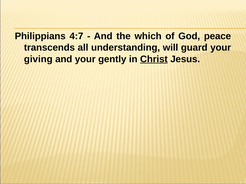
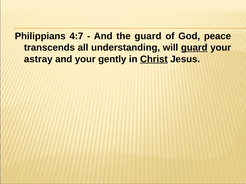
the which: which -> guard (148, 36)
guard underline: none -> present (194, 48)
giving: giving -> astray (38, 59)
